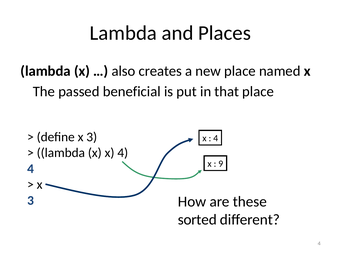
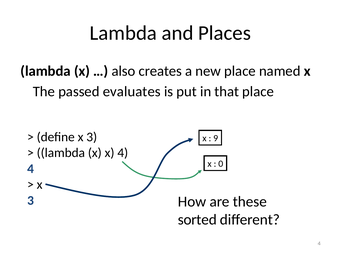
beneficial: beneficial -> evaluates (132, 92)
4: 4 -> 9 (216, 139)
9: 9 -> 0 (221, 164)
